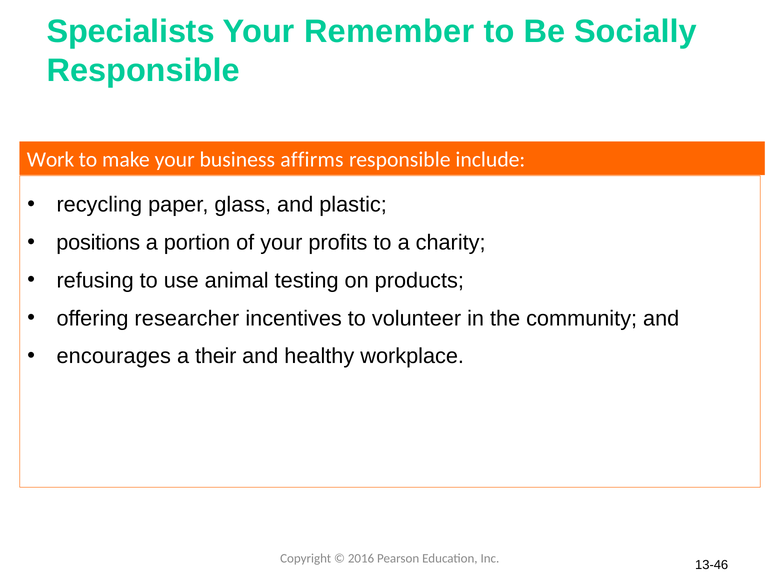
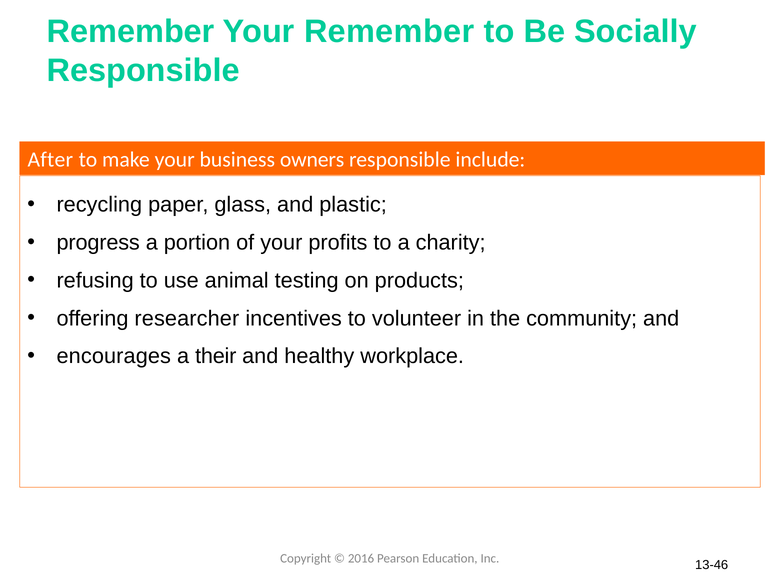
Specialists: Specialists -> Remember (131, 32)
Work: Work -> After (50, 160)
affirms: affirms -> owners (312, 160)
positions: positions -> progress (98, 243)
